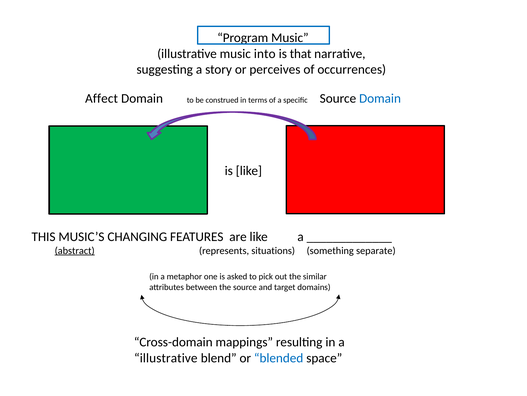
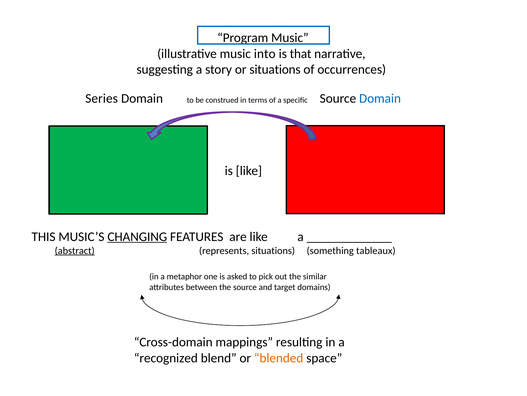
or perceives: perceives -> situations (275, 69)
Affect: Affect -> Series (102, 98)
CHANGING underline: none -> present (137, 236)
separate: separate -> tableaux (376, 250)
illustrative: illustrative -> recognized (166, 357)
blended colour: blue -> orange (279, 357)
